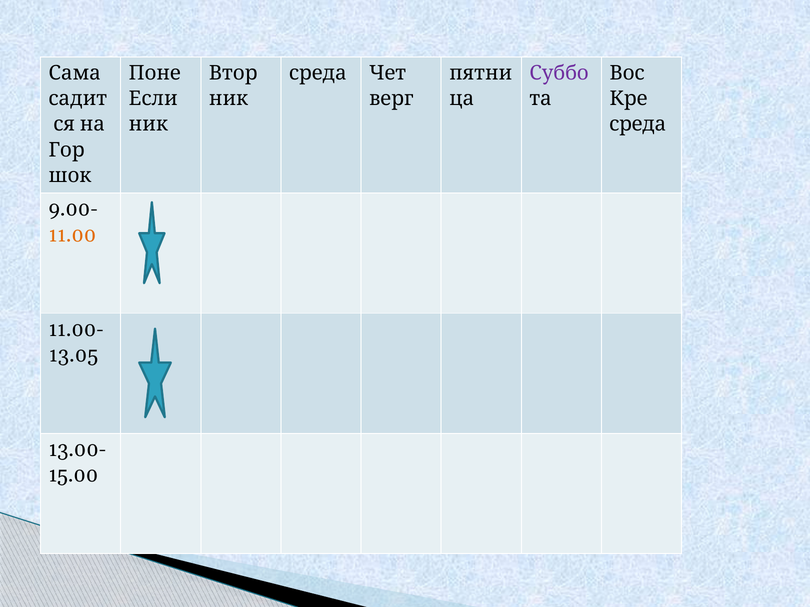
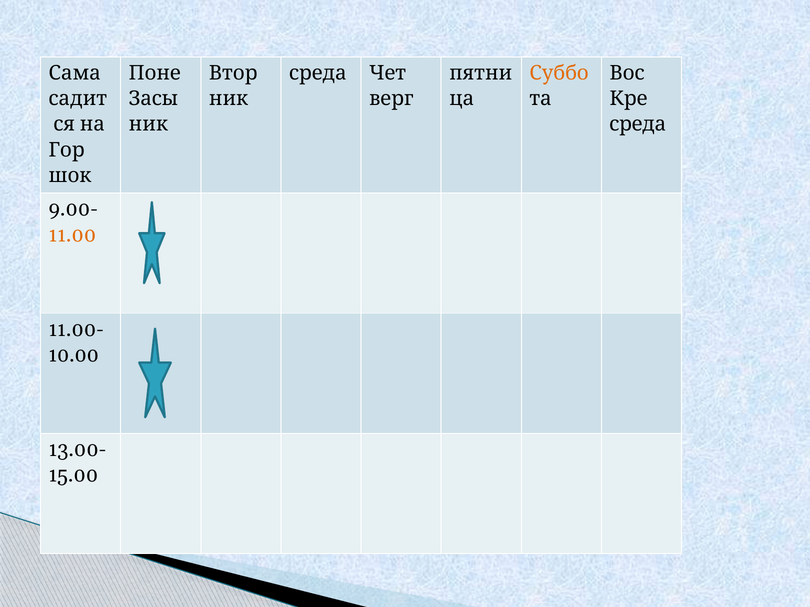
Суббо colour: purple -> orange (559, 73)
Если: Если -> Засы (153, 99)
13.05: 13.05 -> 10.00 (74, 355)
